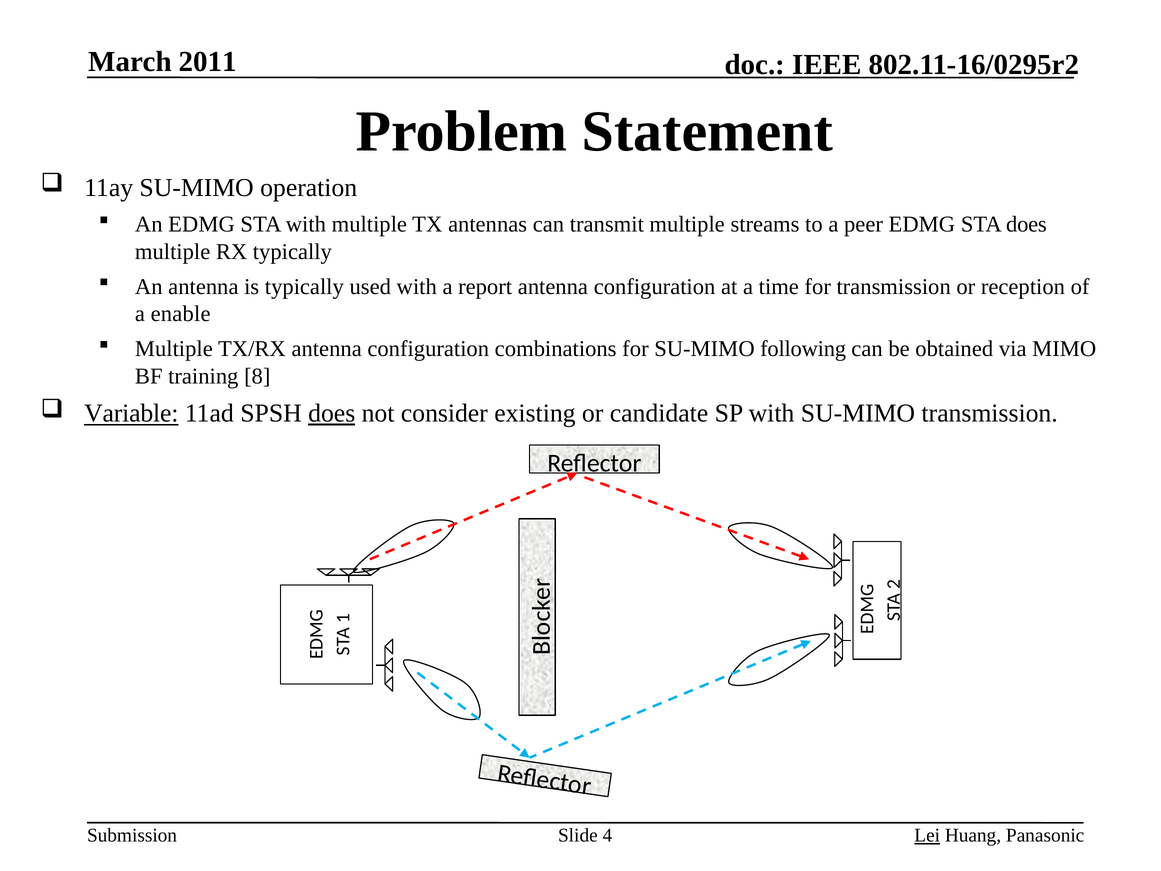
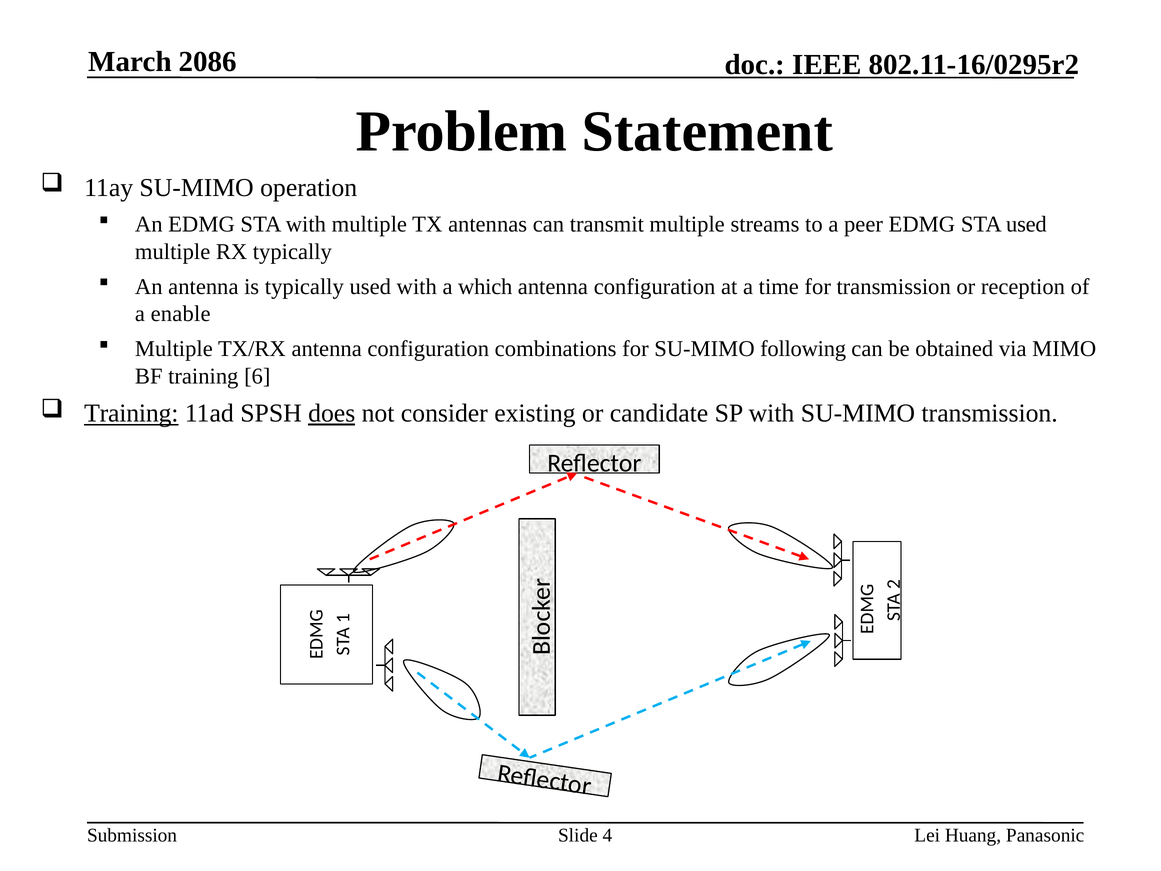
2011: 2011 -> 2086 (208, 62)
STA does: does -> used (1026, 224)
report: report -> which (485, 287)
8: 8 -> 6 (257, 376)
Variable: Variable -> Training (131, 413)
Lei underline: present -> none (927, 835)
